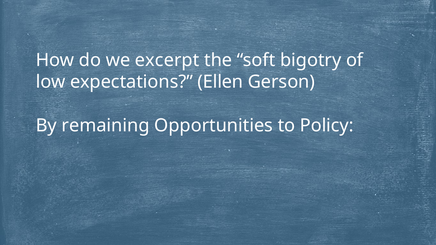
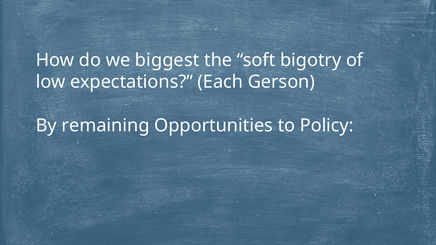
excerpt: excerpt -> biggest (167, 60)
Ellen: Ellen -> Each (220, 82)
